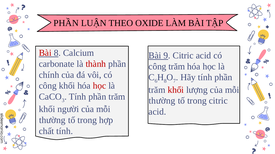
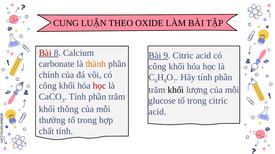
PHẦN: PHẦN -> CUNG (66, 23)
thành colour: red -> orange (96, 64)
trăm: trăm -> khối (177, 67)
khối colour: red -> black (176, 90)
thường: thường -> glucose (162, 101)
người: người -> thông (68, 110)
